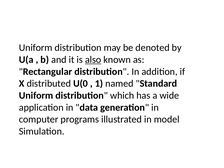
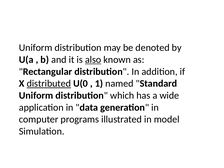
distributed underline: none -> present (49, 84)
